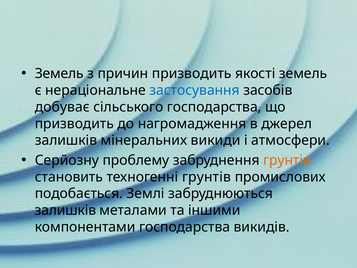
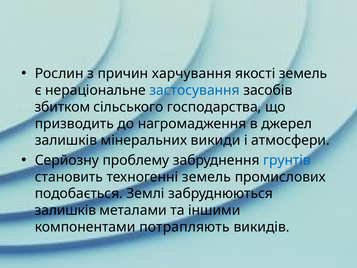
Земель: Земель -> Рослин (59, 74)
причин призводить: призводить -> харчування (192, 74)
добуває: добуває -> збитком (62, 107)
грунтів colour: orange -> blue (287, 160)
техногенні грунтів: грунтів -> земель (206, 177)
компонентами господарства: господарства -> потрапляють (184, 227)
